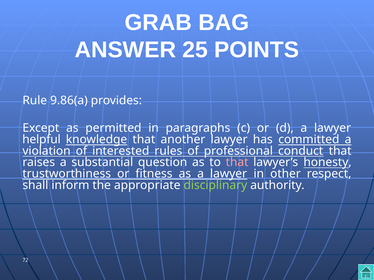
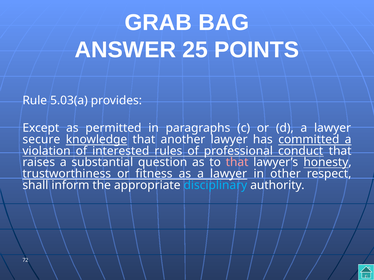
9.86(a: 9.86(a -> 5.03(a (69, 101)
helpful: helpful -> secure (41, 140)
disciplinary colour: light green -> light blue (215, 185)
